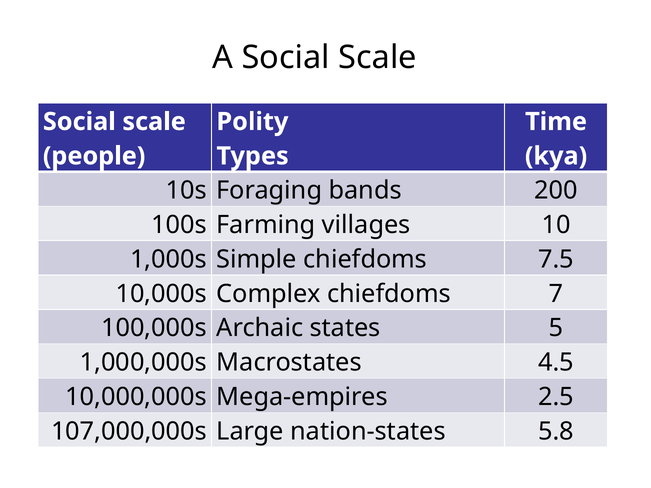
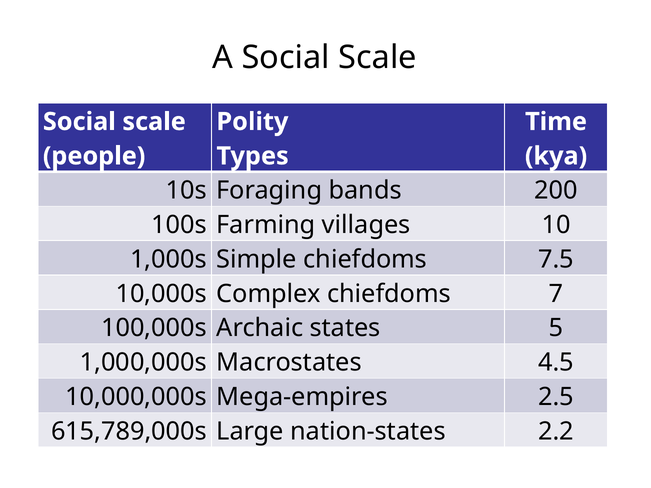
107,000,000s: 107,000,000s -> 615,789,000s (129, 432)
5.8: 5.8 -> 2.2 (556, 432)
